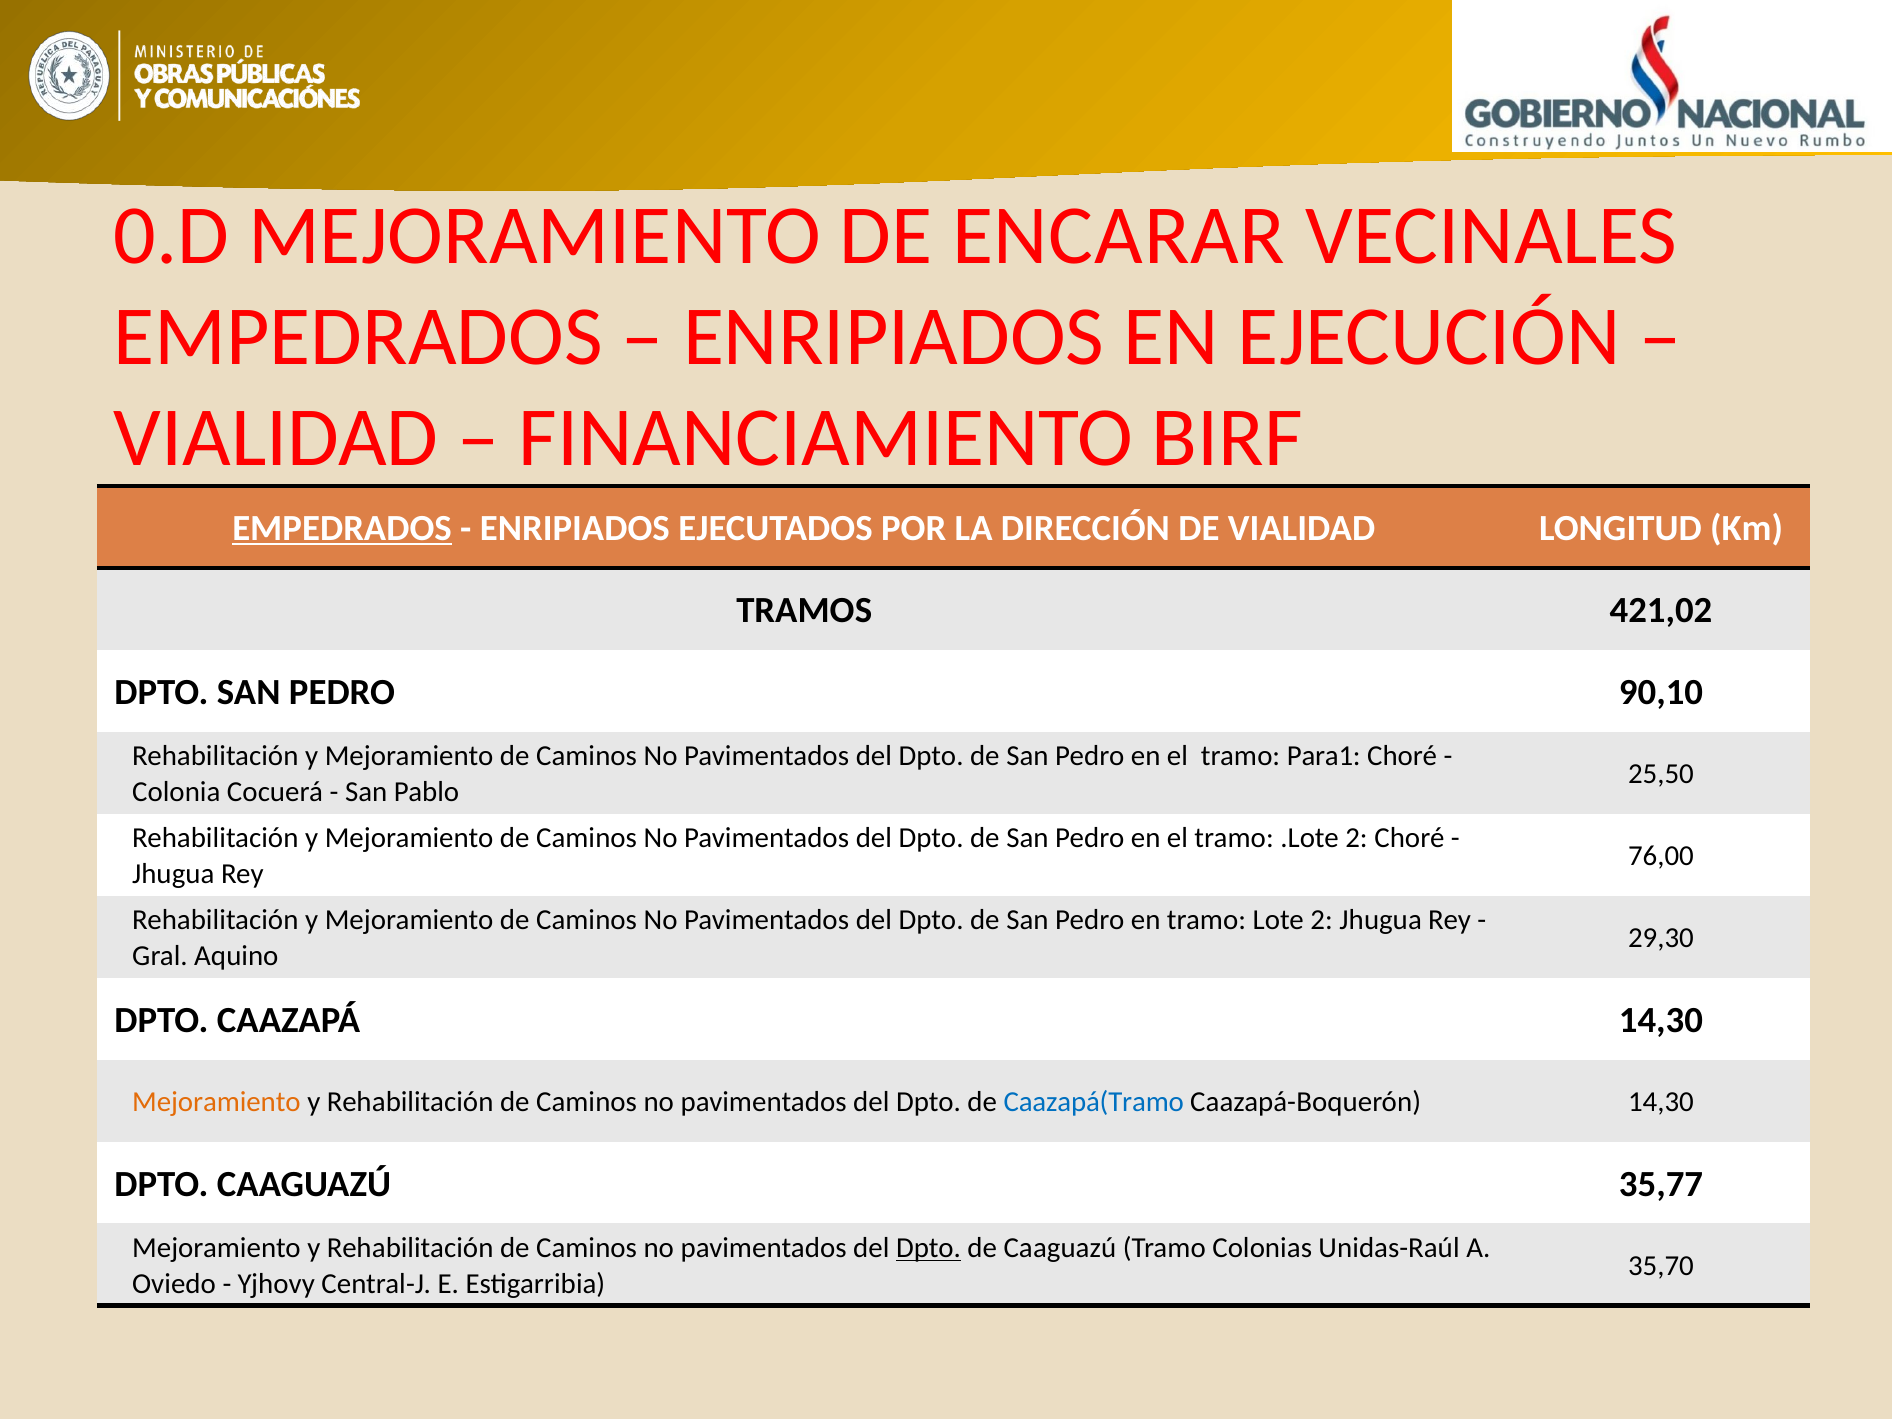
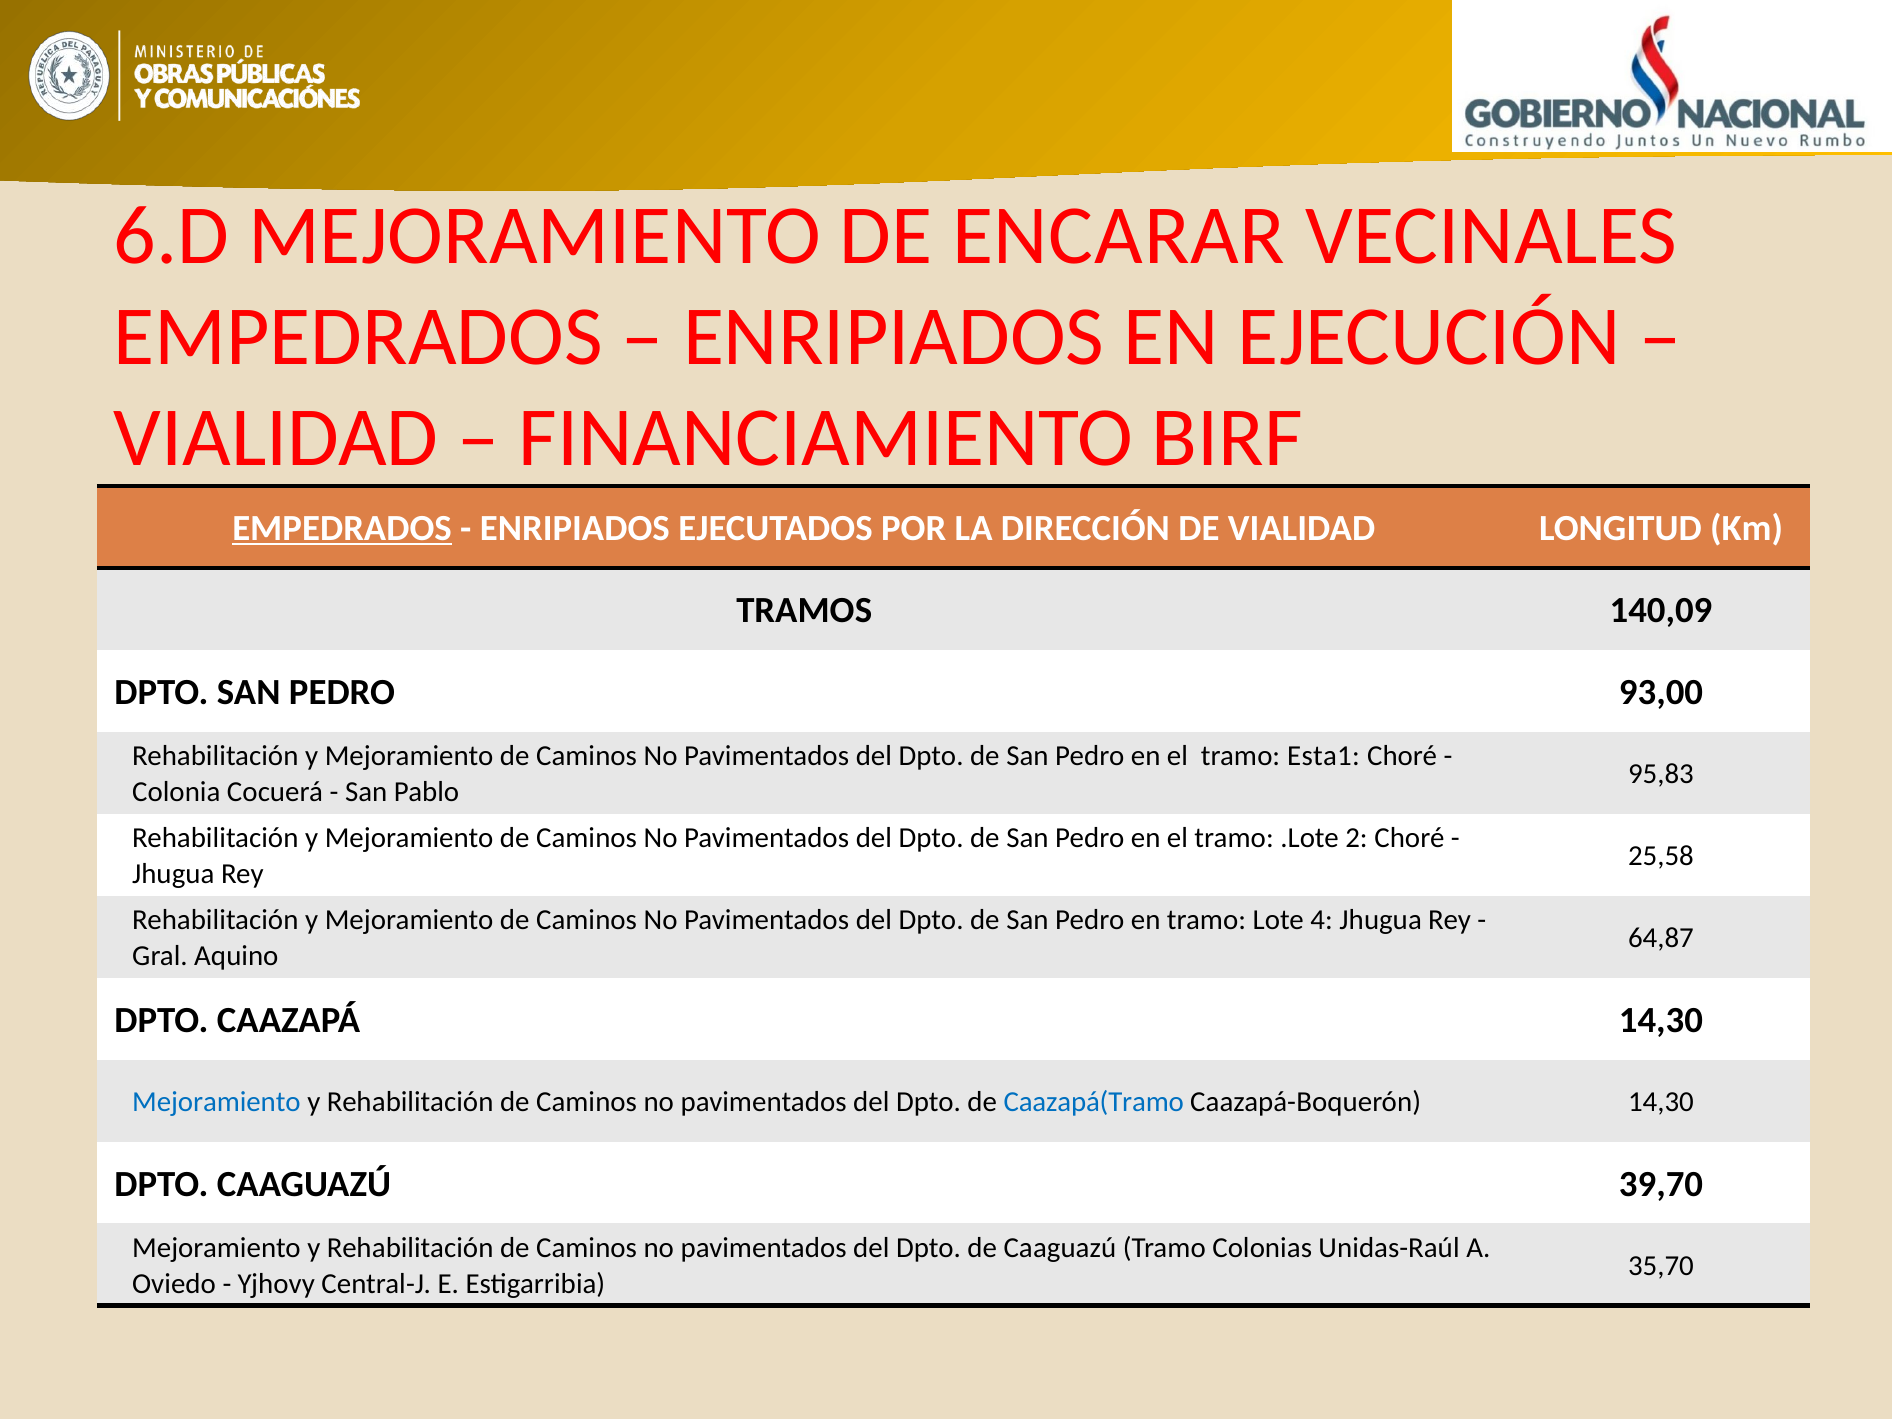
0.D: 0.D -> 6.D (171, 235)
421,02: 421,02 -> 140,09 (1661, 610)
90,10: 90,10 -> 93,00 (1661, 692)
Para1: Para1 -> Esta1 (1323, 756)
25,50: 25,50 -> 95,83 (1661, 774)
76,00: 76,00 -> 25,58 (1661, 856)
Lote 2: 2 -> 4 (1322, 920)
29,30: 29,30 -> 64,87 (1661, 938)
Mejoramiento colour: orange -> blue (216, 1102)
35,77: 35,77 -> 39,70 (1661, 1184)
Dpto underline: present -> none (929, 1248)
